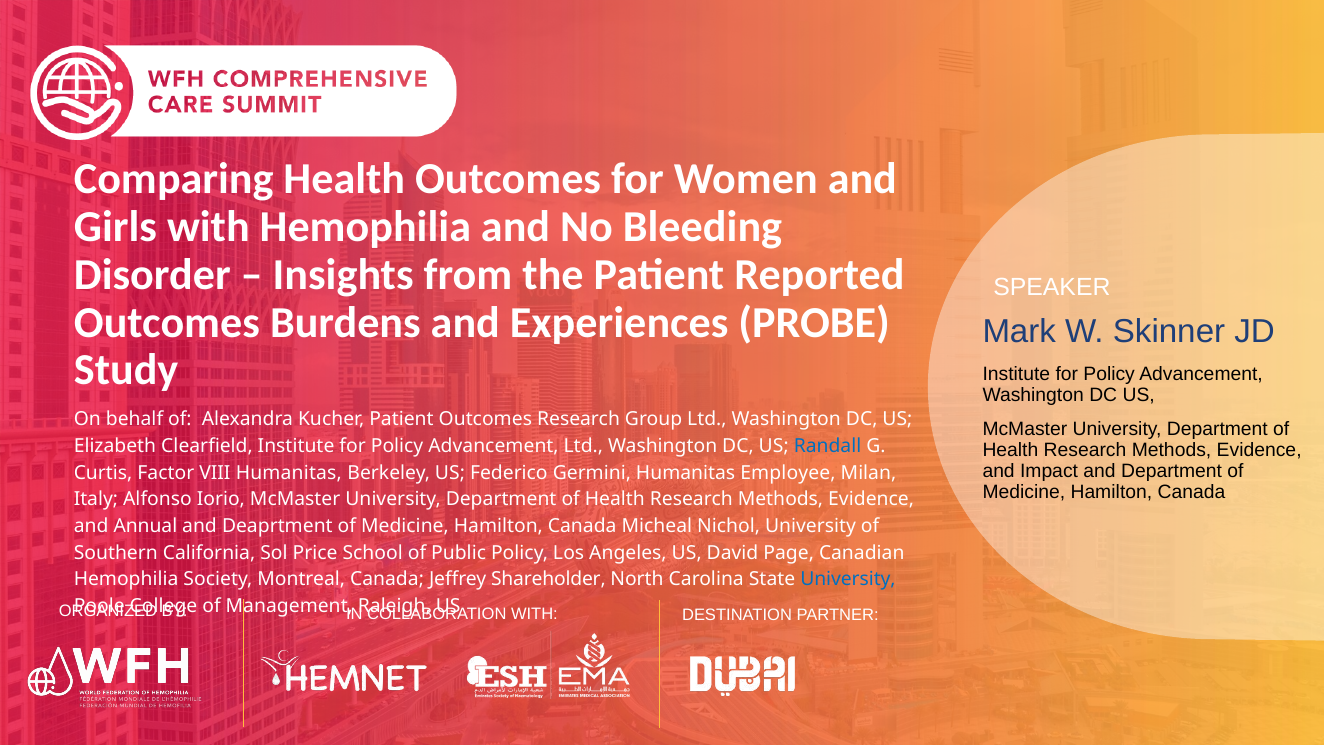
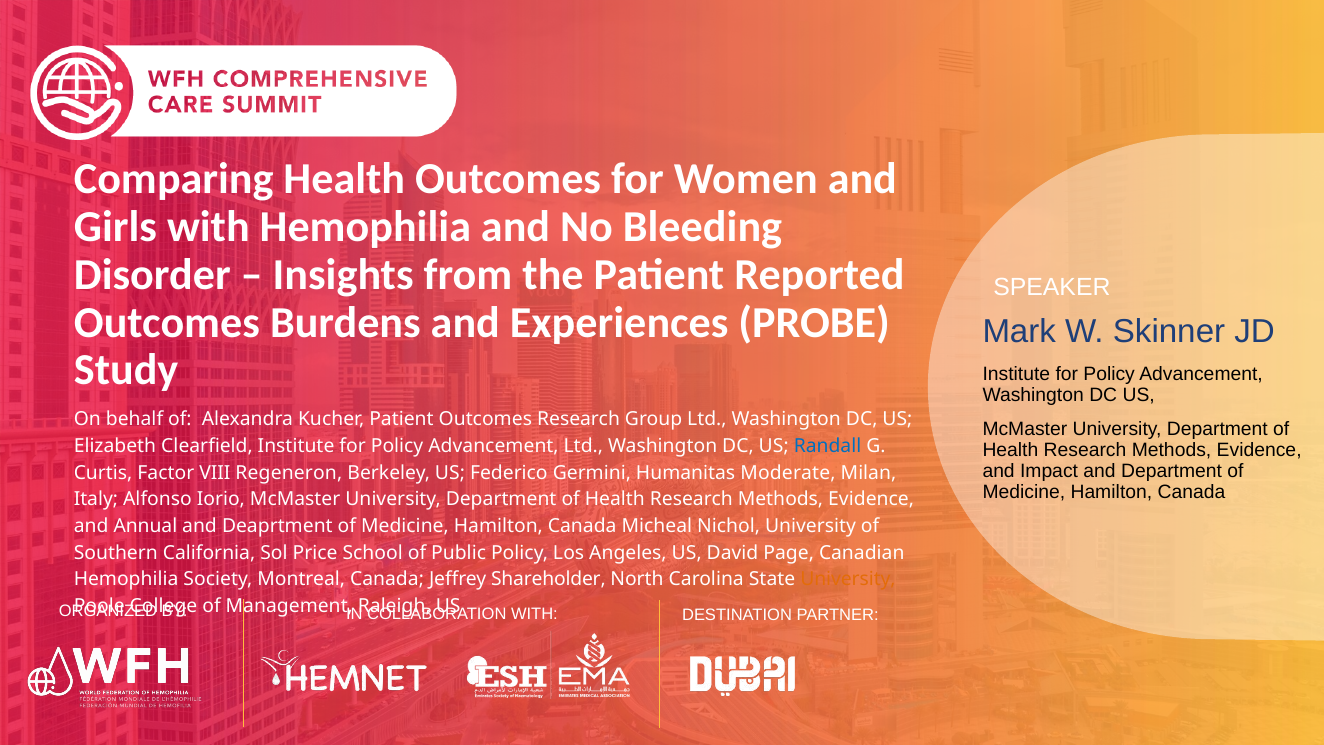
VIII Humanitas: Humanitas -> Regeneron (289, 473)
Employee: Employee -> Moderate (788, 473)
University colour: blue -> orange (848, 579)
